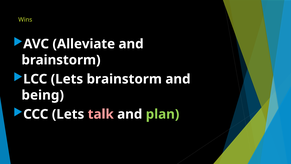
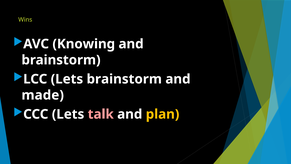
Alleviate: Alleviate -> Knowing (84, 44)
being: being -> made (43, 95)
plan colour: light green -> yellow (163, 114)
